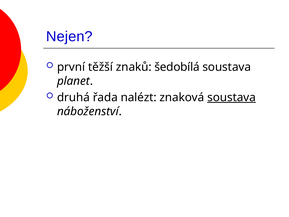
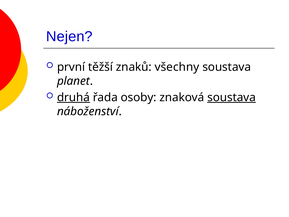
šedobílá: šedobílá -> všechny (177, 67)
druhá underline: none -> present (73, 97)
nalézt: nalézt -> osoby (139, 97)
